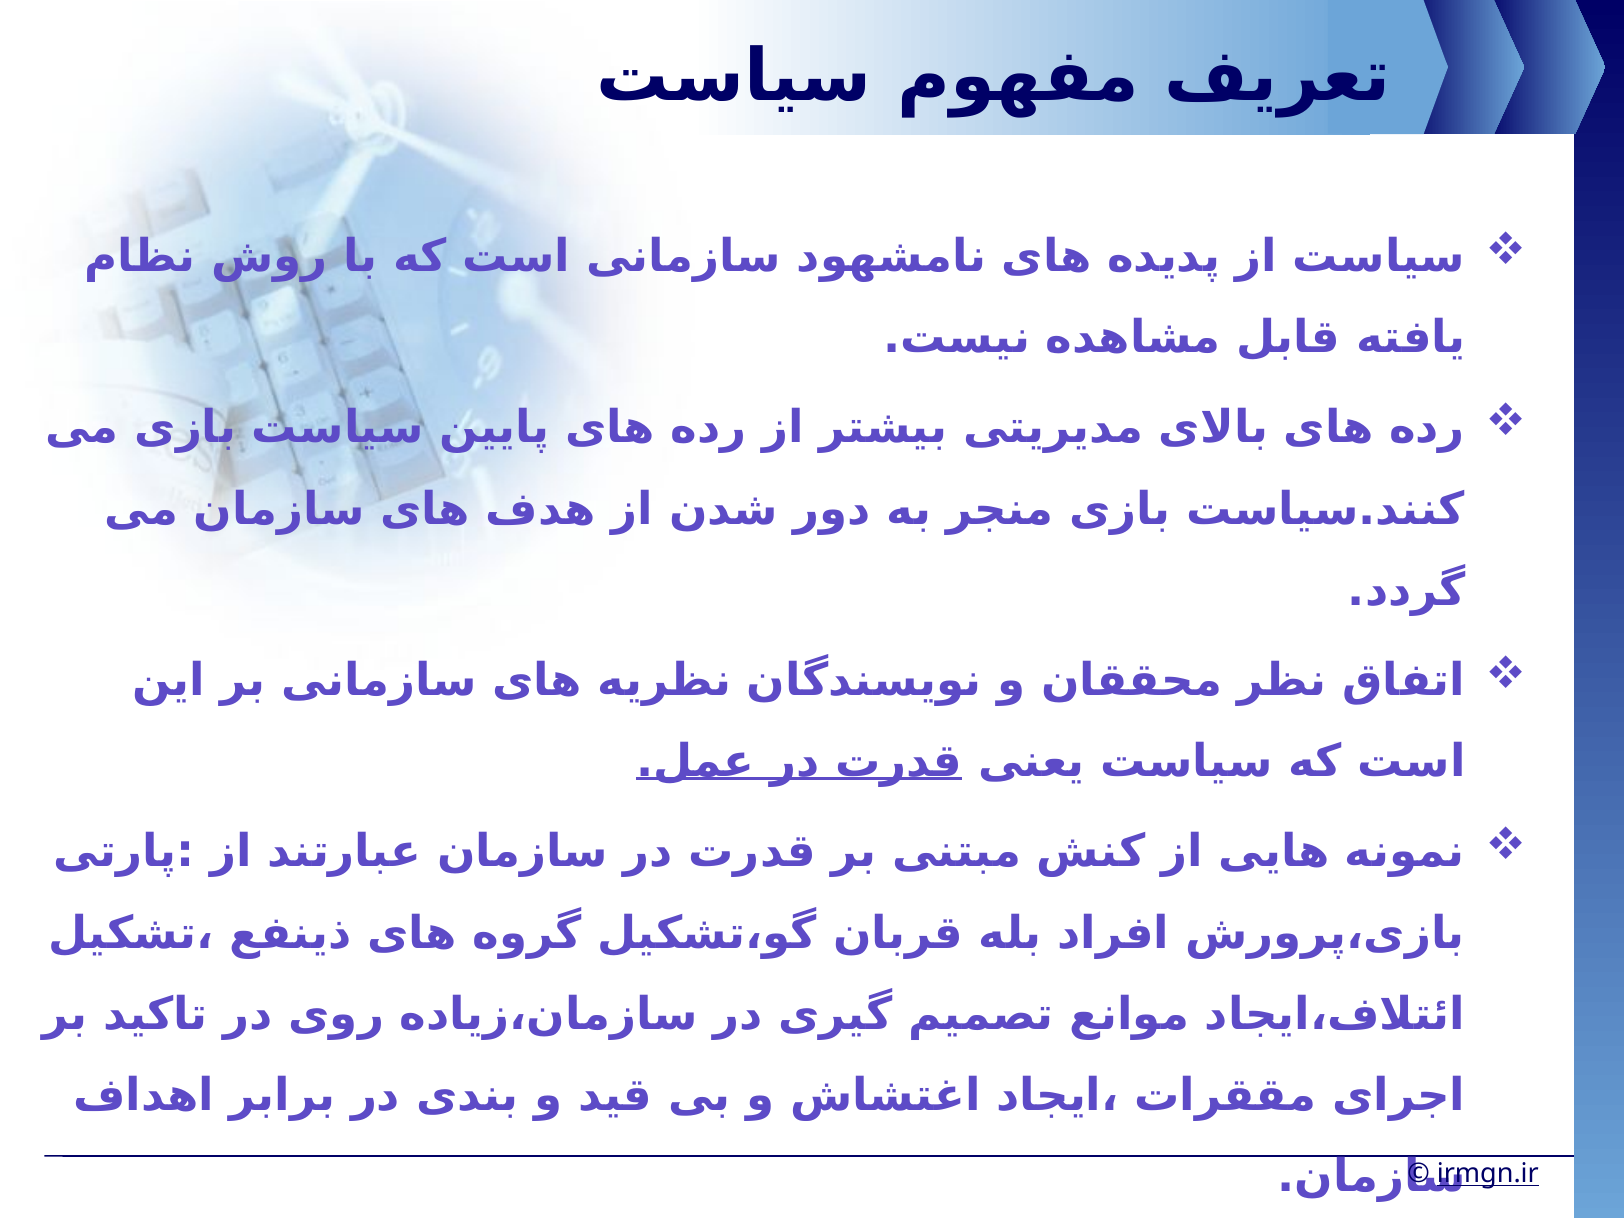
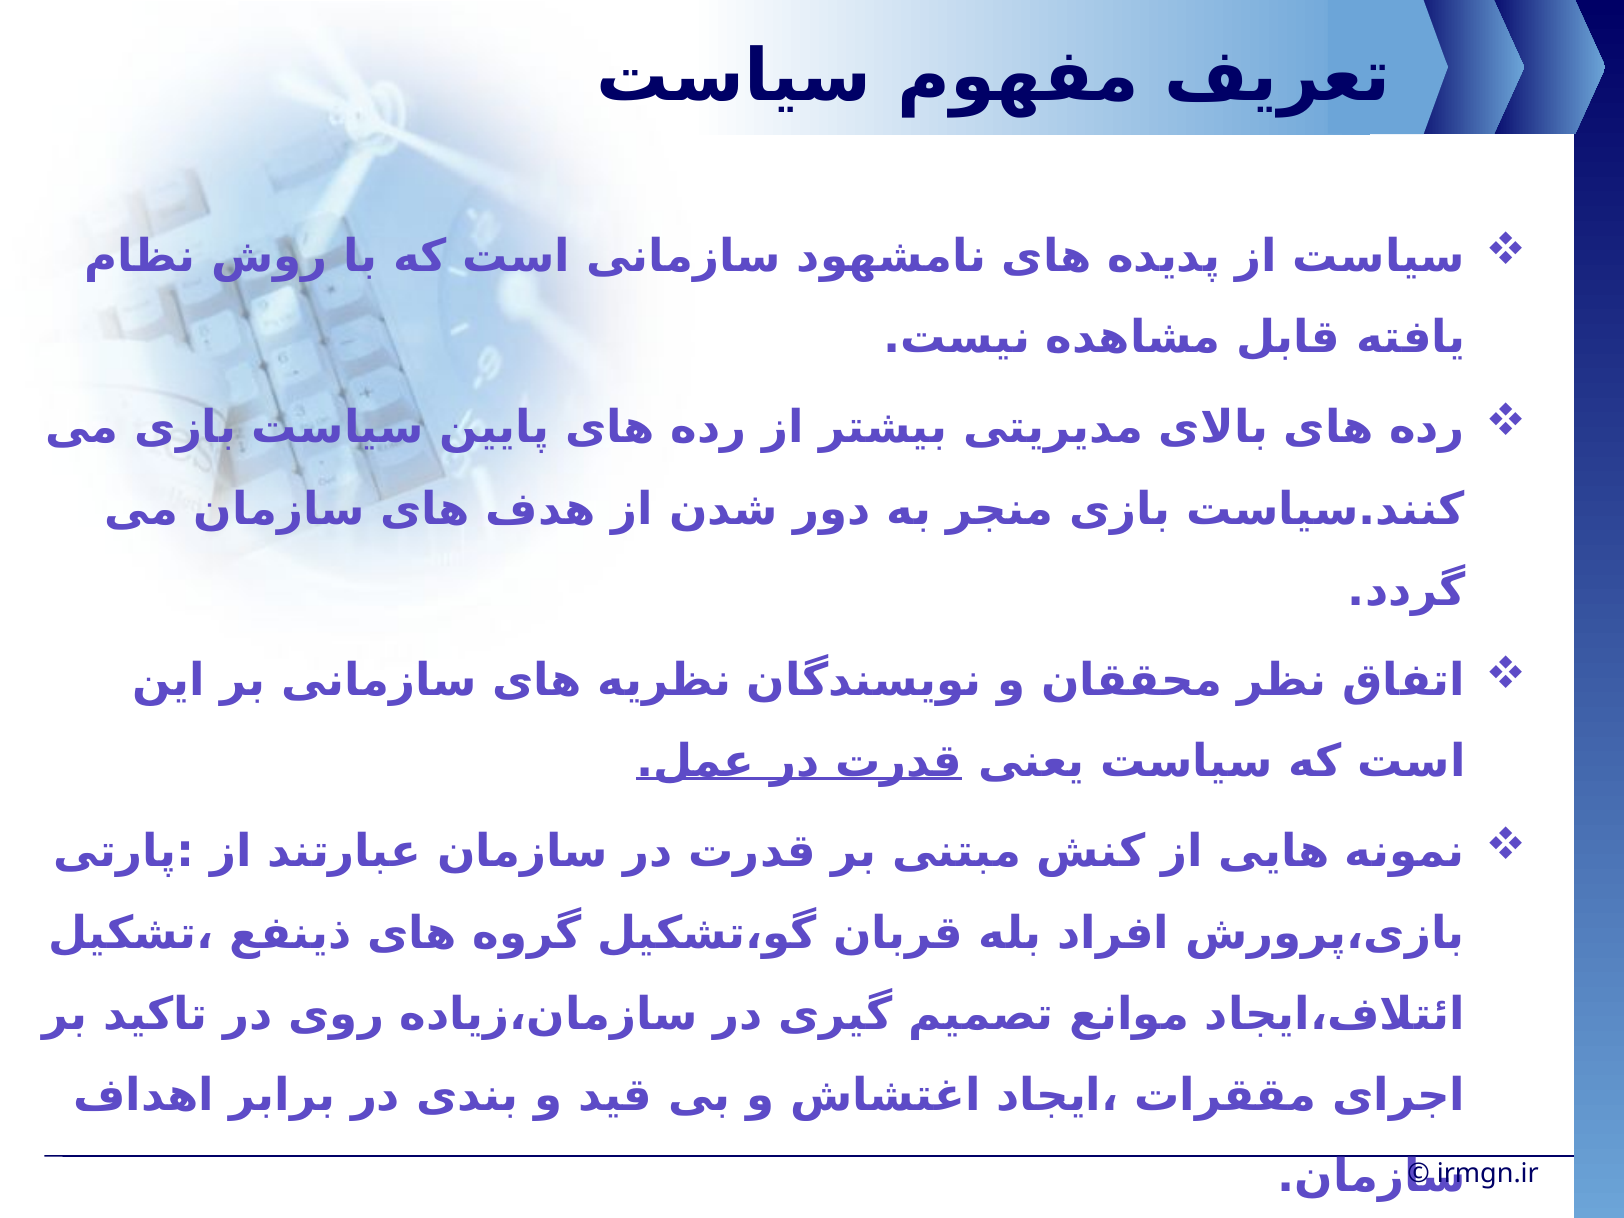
irmgn.ir underline: present -> none (1488, 1174)
